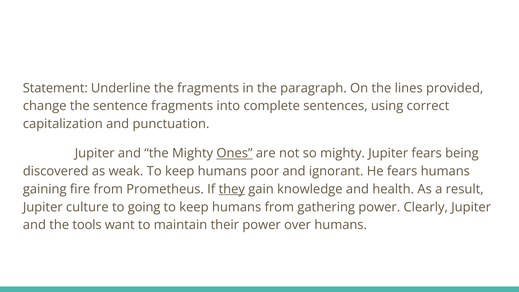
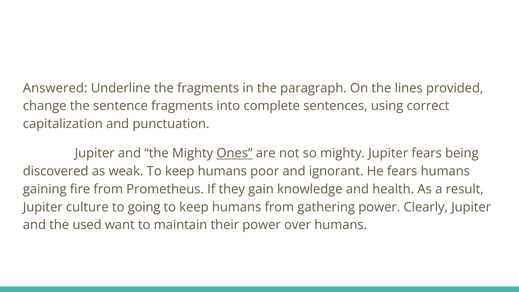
Statement: Statement -> Answered (55, 88)
they underline: present -> none (232, 189)
tools: tools -> used (87, 225)
